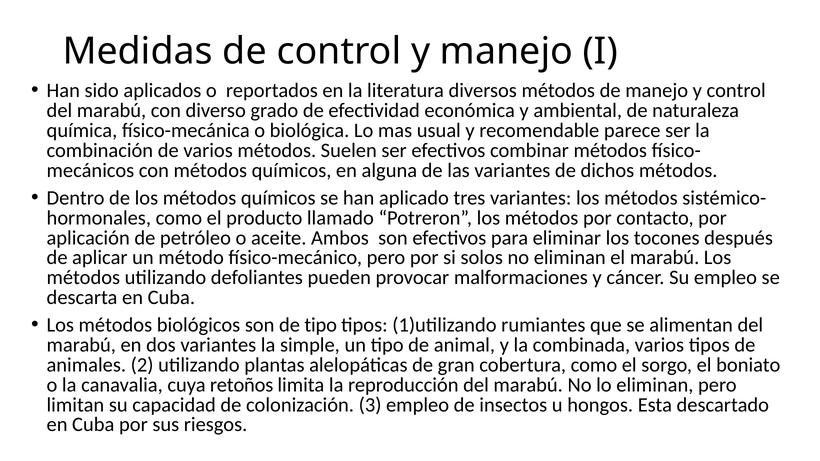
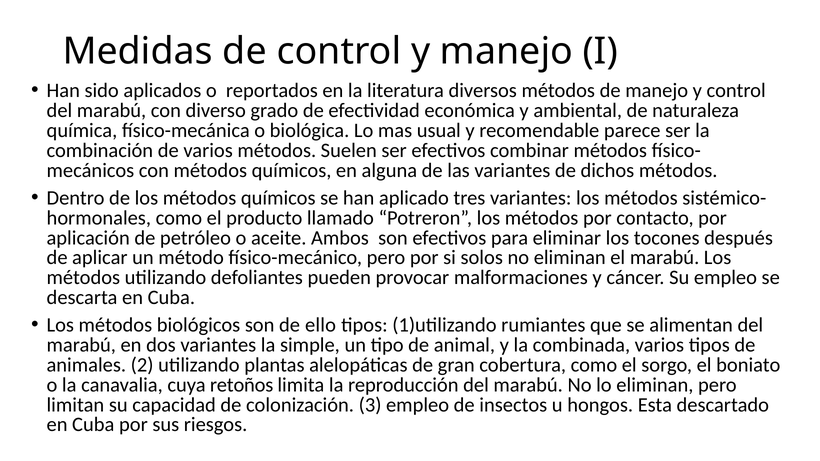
de tipo: tipo -> ello (321, 325)
